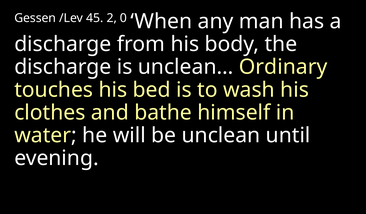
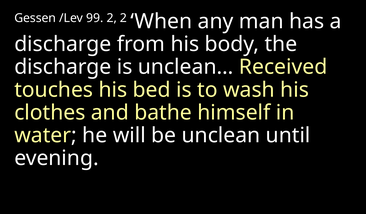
45: 45 -> 99 (95, 18)
2 0: 0 -> 2 (124, 18)
Ordinary: Ordinary -> Received (283, 67)
